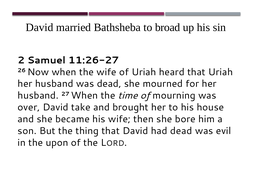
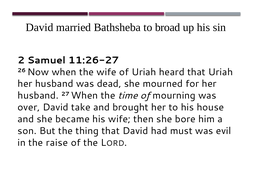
had dead: dead -> must (181, 131)
upon: upon -> raise (57, 143)
